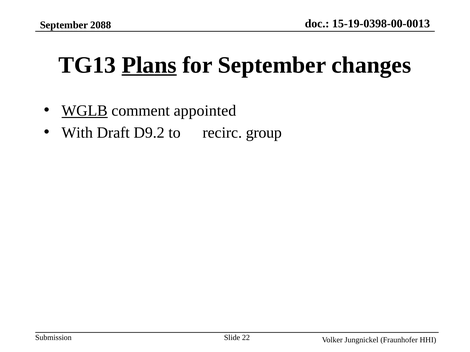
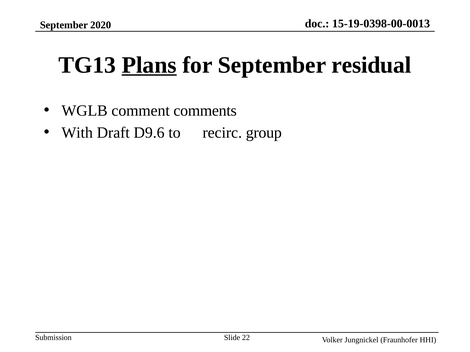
2088: 2088 -> 2020 (101, 25)
changes: changes -> residual (371, 65)
WGLB underline: present -> none (85, 111)
appointed: appointed -> comments (205, 111)
D9.2: D9.2 -> D9.6 (149, 133)
